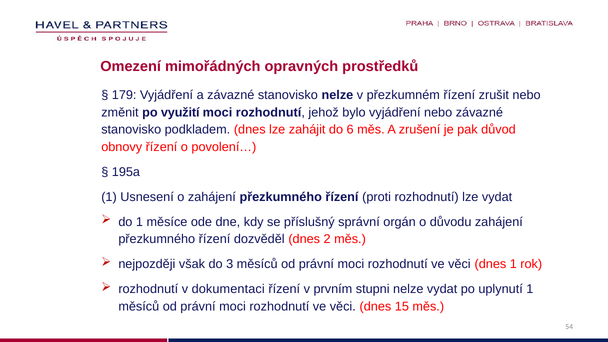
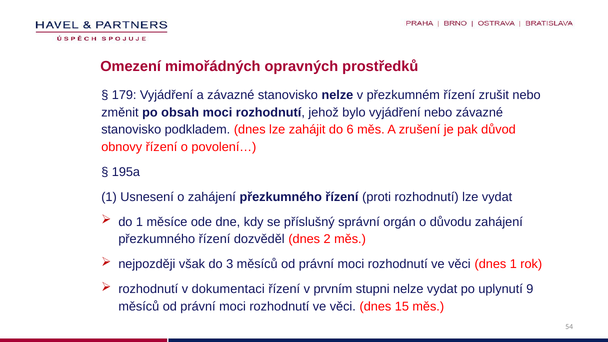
využití: využití -> obsah (180, 112)
uplynutí 1: 1 -> 9 (530, 289)
